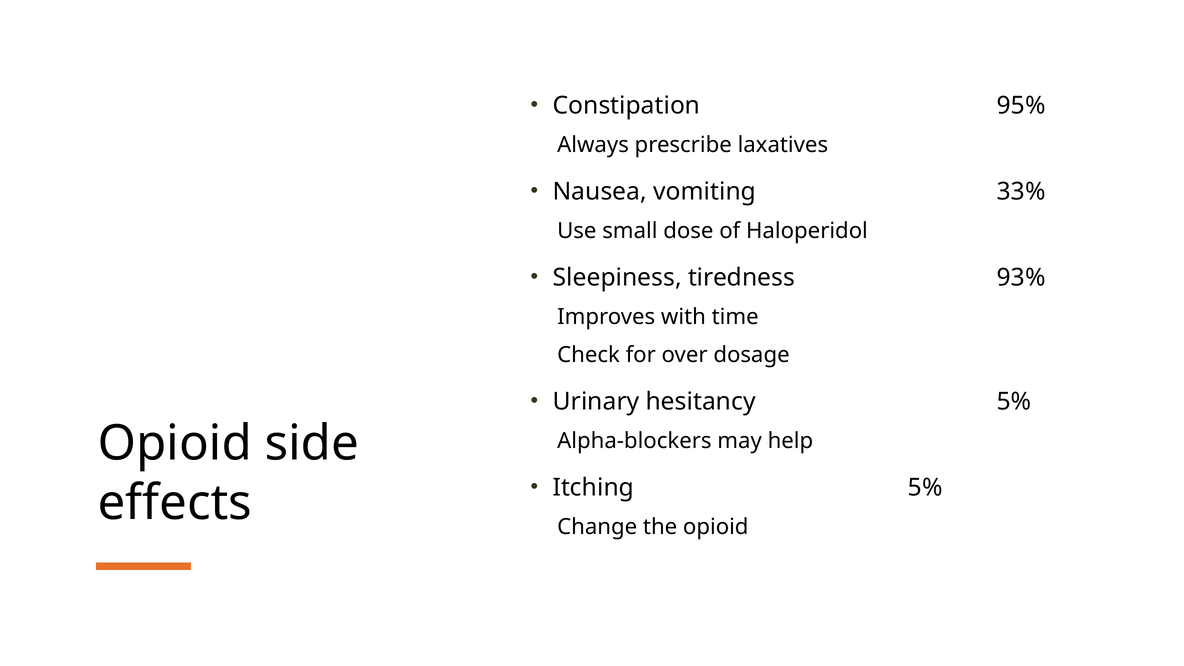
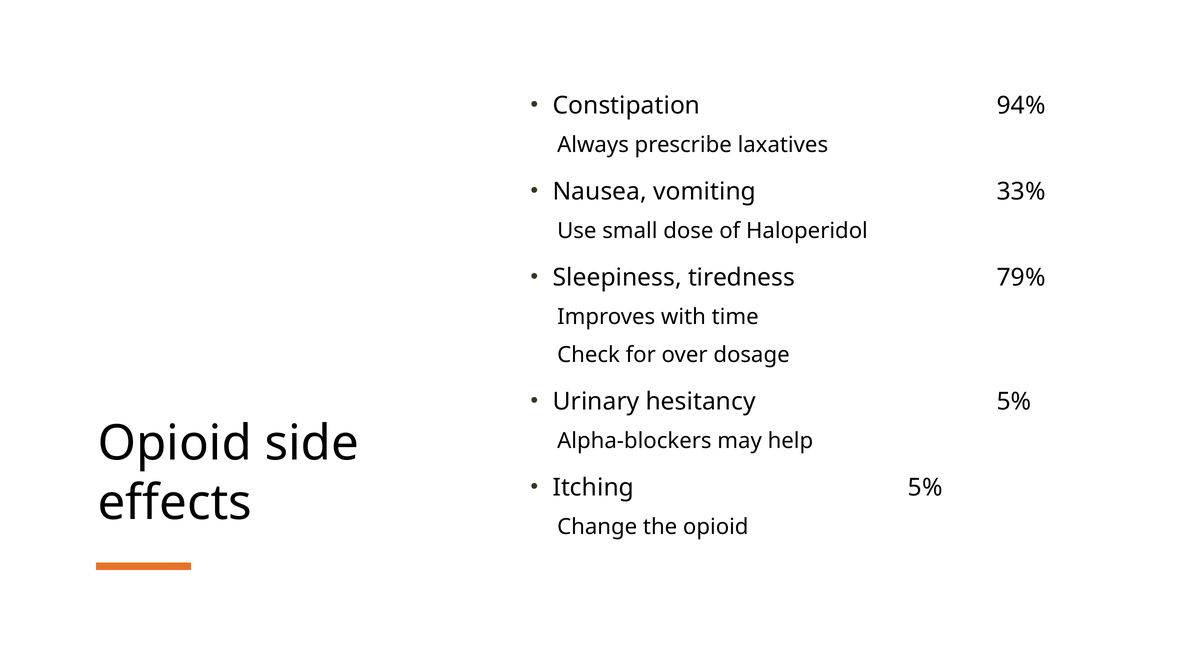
95%: 95% -> 94% (1021, 106)
93%: 93% -> 79% (1021, 278)
